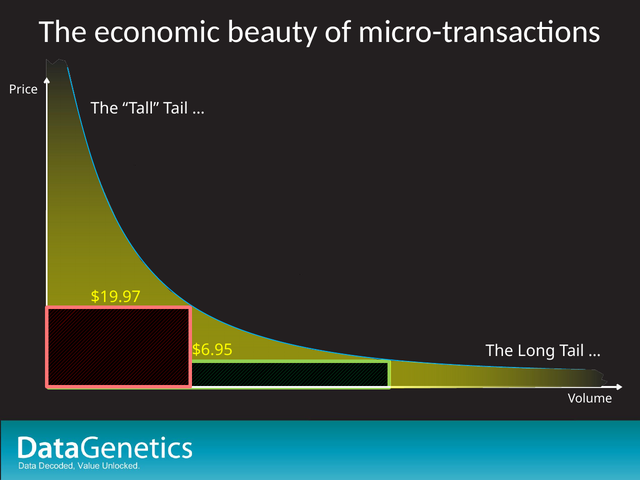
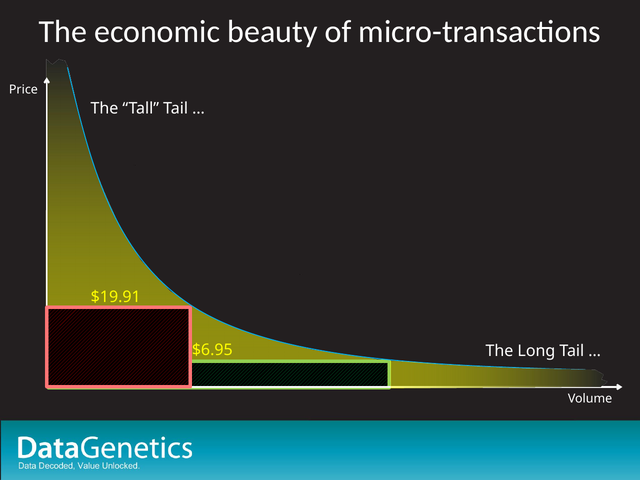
$19.97: $19.97 -> $19.91 (116, 297)
